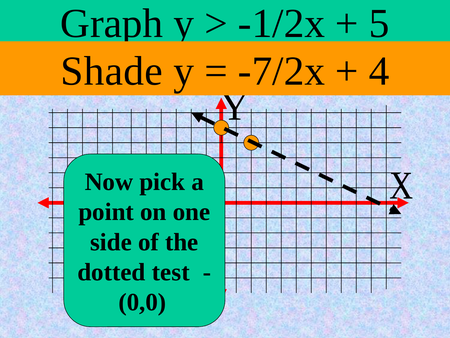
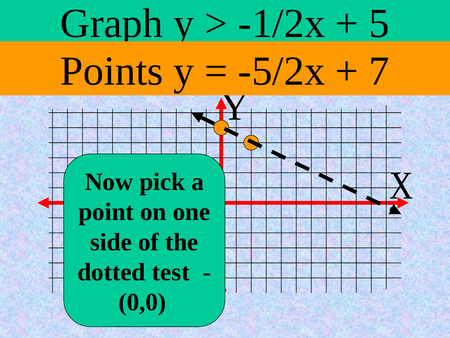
Shade: Shade -> Points (112, 71)
-7/2x: -7/2x -> -5/2x (281, 71)
4: 4 -> 7 (379, 71)
